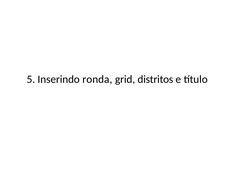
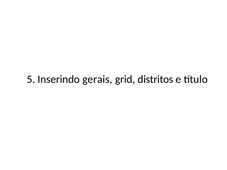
ronda: ronda -> gerais (97, 79)
